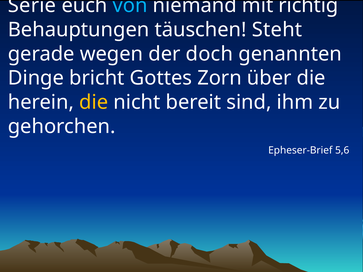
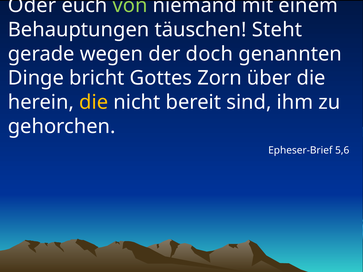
Serie: Serie -> Oder (32, 6)
von colour: light blue -> light green (130, 6)
richtig: richtig -> einem (308, 6)
